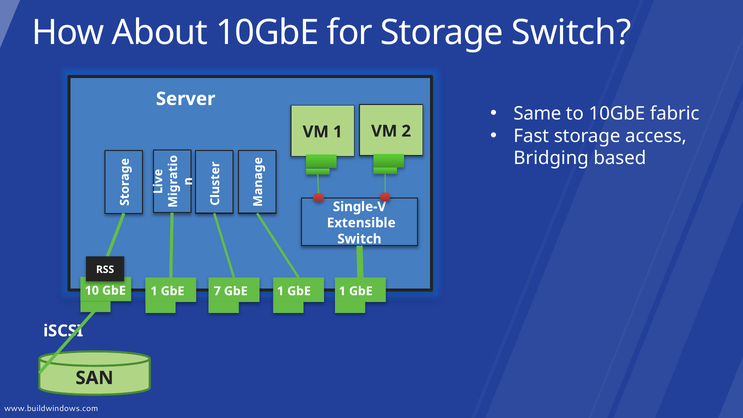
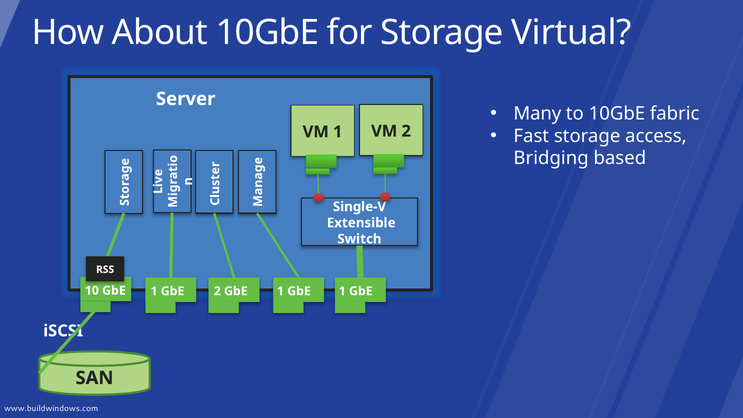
Storage Switch: Switch -> Virtual (571, 33)
Same: Same -> Many (537, 114)
GbE 7: 7 -> 2 (217, 291)
